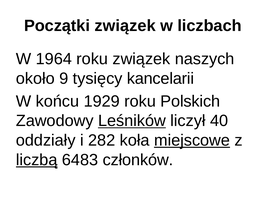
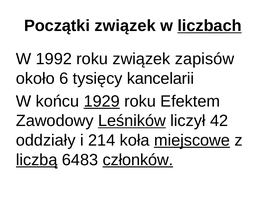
liczbach underline: none -> present (210, 26)
1964: 1964 -> 1992 (54, 59)
naszych: naszych -> zapisów (205, 59)
9: 9 -> 6 (64, 78)
1929 underline: none -> present (102, 101)
Polskich: Polskich -> Efektem (190, 101)
40: 40 -> 42 (219, 120)
282: 282 -> 214 (102, 140)
członków underline: none -> present (138, 159)
